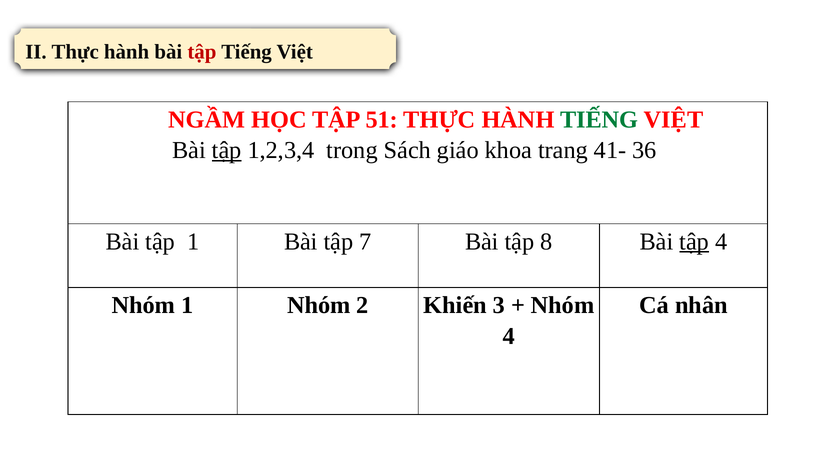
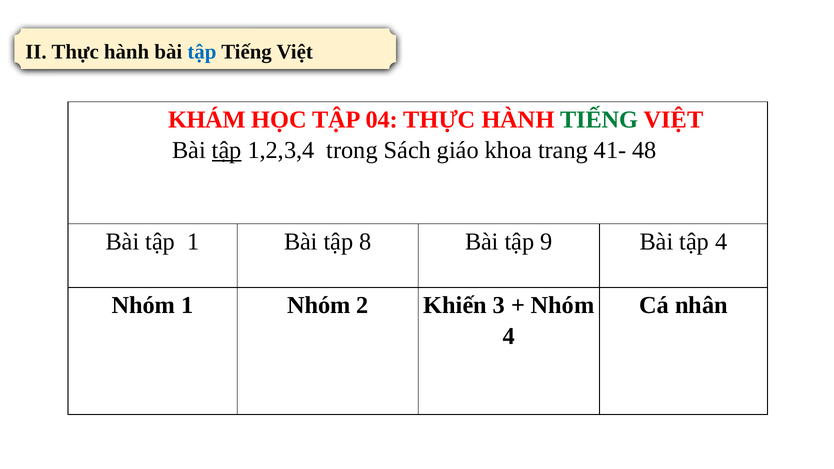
tập colour: red -> blue (202, 52)
NGẦM: NGẦM -> KHÁM (207, 120)
51: 51 -> 04 (382, 120)
36: 36 -> 48 (644, 150)
7: 7 -> 8 (365, 242)
8: 8 -> 9 (547, 242)
tập underline: present -> none (694, 242)
